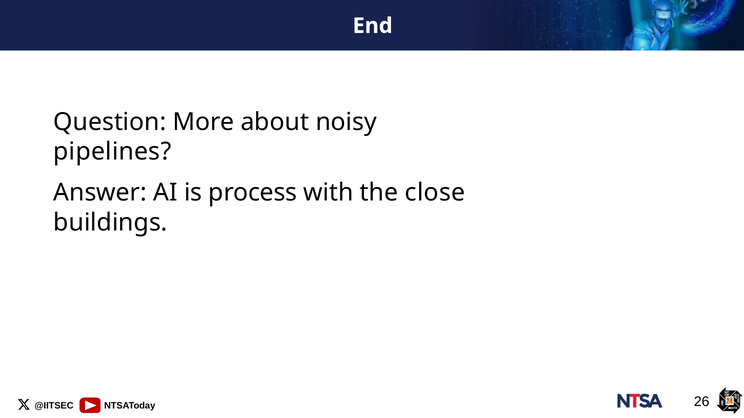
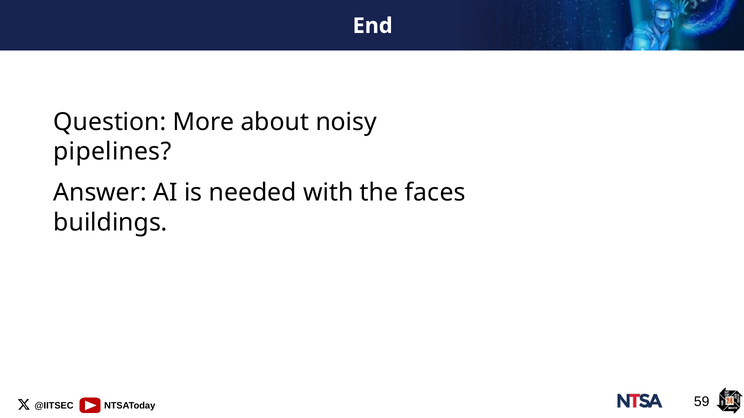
process: process -> needed (253, 193)
close: close -> faces (435, 193)
26: 26 -> 59 (702, 402)
